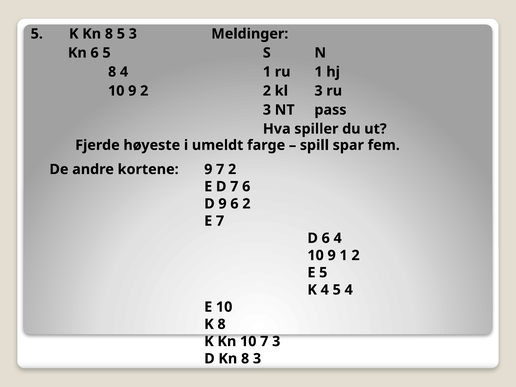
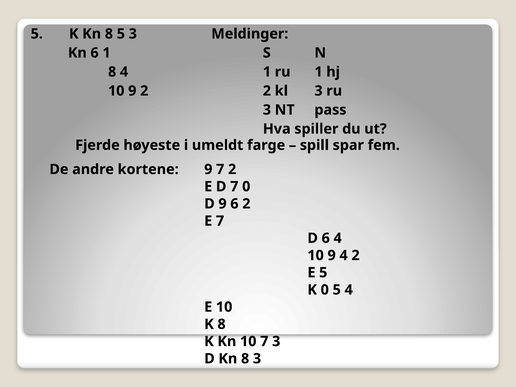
6 5: 5 -> 1 (107, 53)
7 6: 6 -> 0 (246, 187)
9 1: 1 -> 4 (344, 255)
K 4: 4 -> 0 (325, 290)
